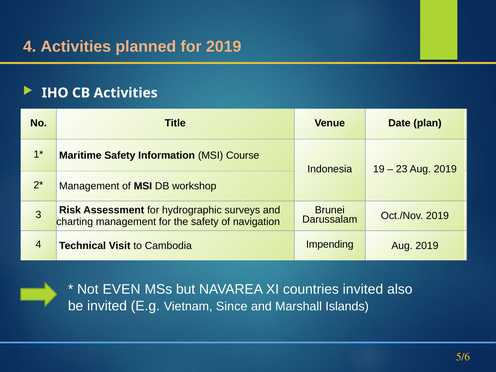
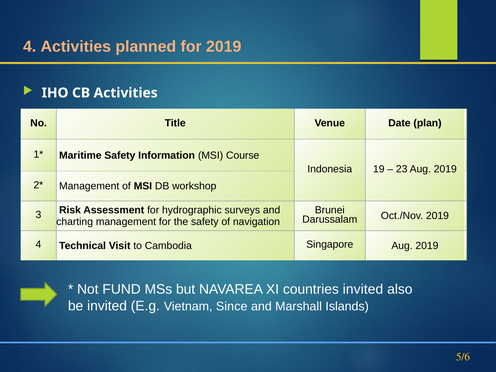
Impending: Impending -> Singapore (330, 244)
EVEN: EVEN -> FUND (122, 289)
